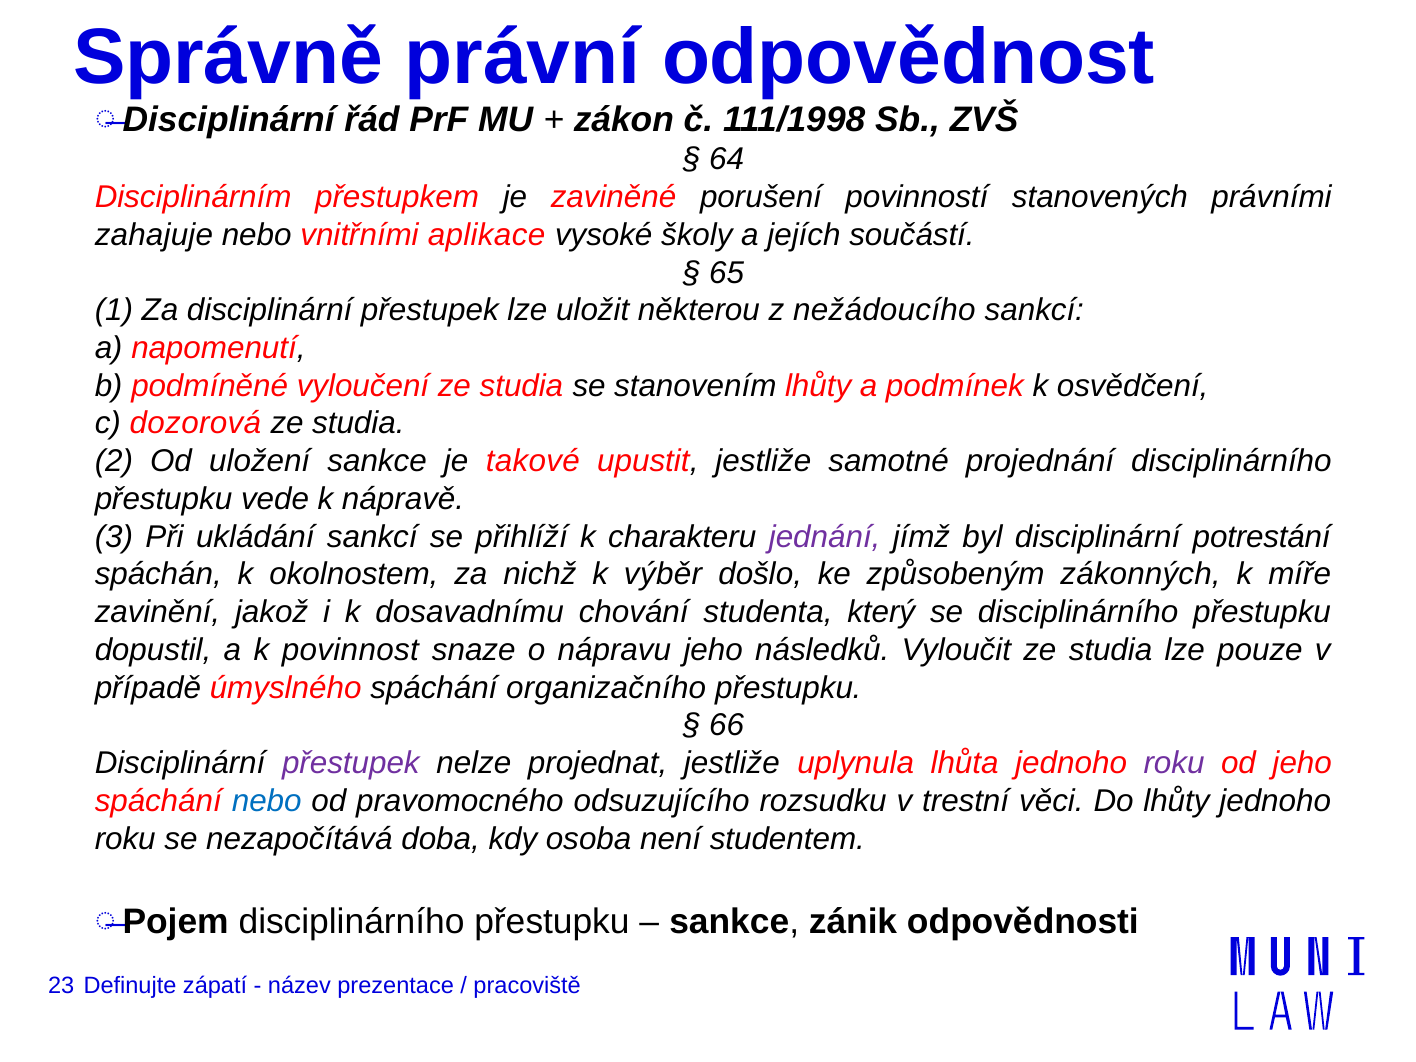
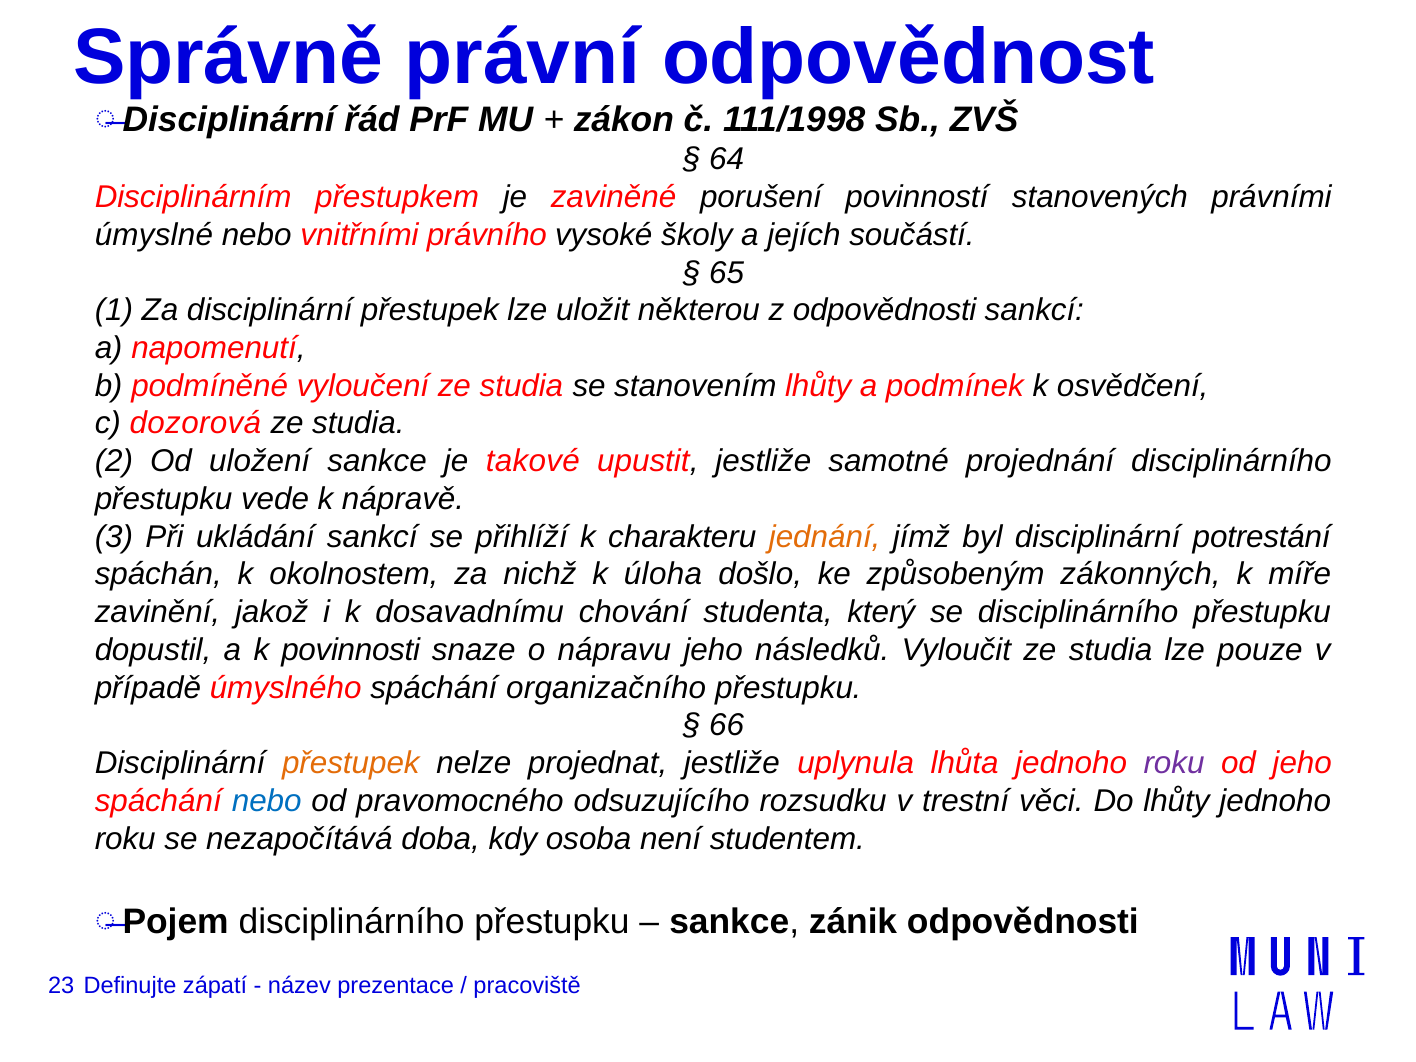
zahajuje: zahajuje -> úmyslné (154, 235)
aplikace: aplikace -> právního (487, 235)
z nežádoucího: nežádoucího -> odpovědnosti (885, 310)
jednání colour: purple -> orange (825, 537)
výběr: výběr -> úloha (663, 574)
povinnost: povinnost -> povinnosti (351, 650)
přestupek colour: purple -> orange (351, 763)
